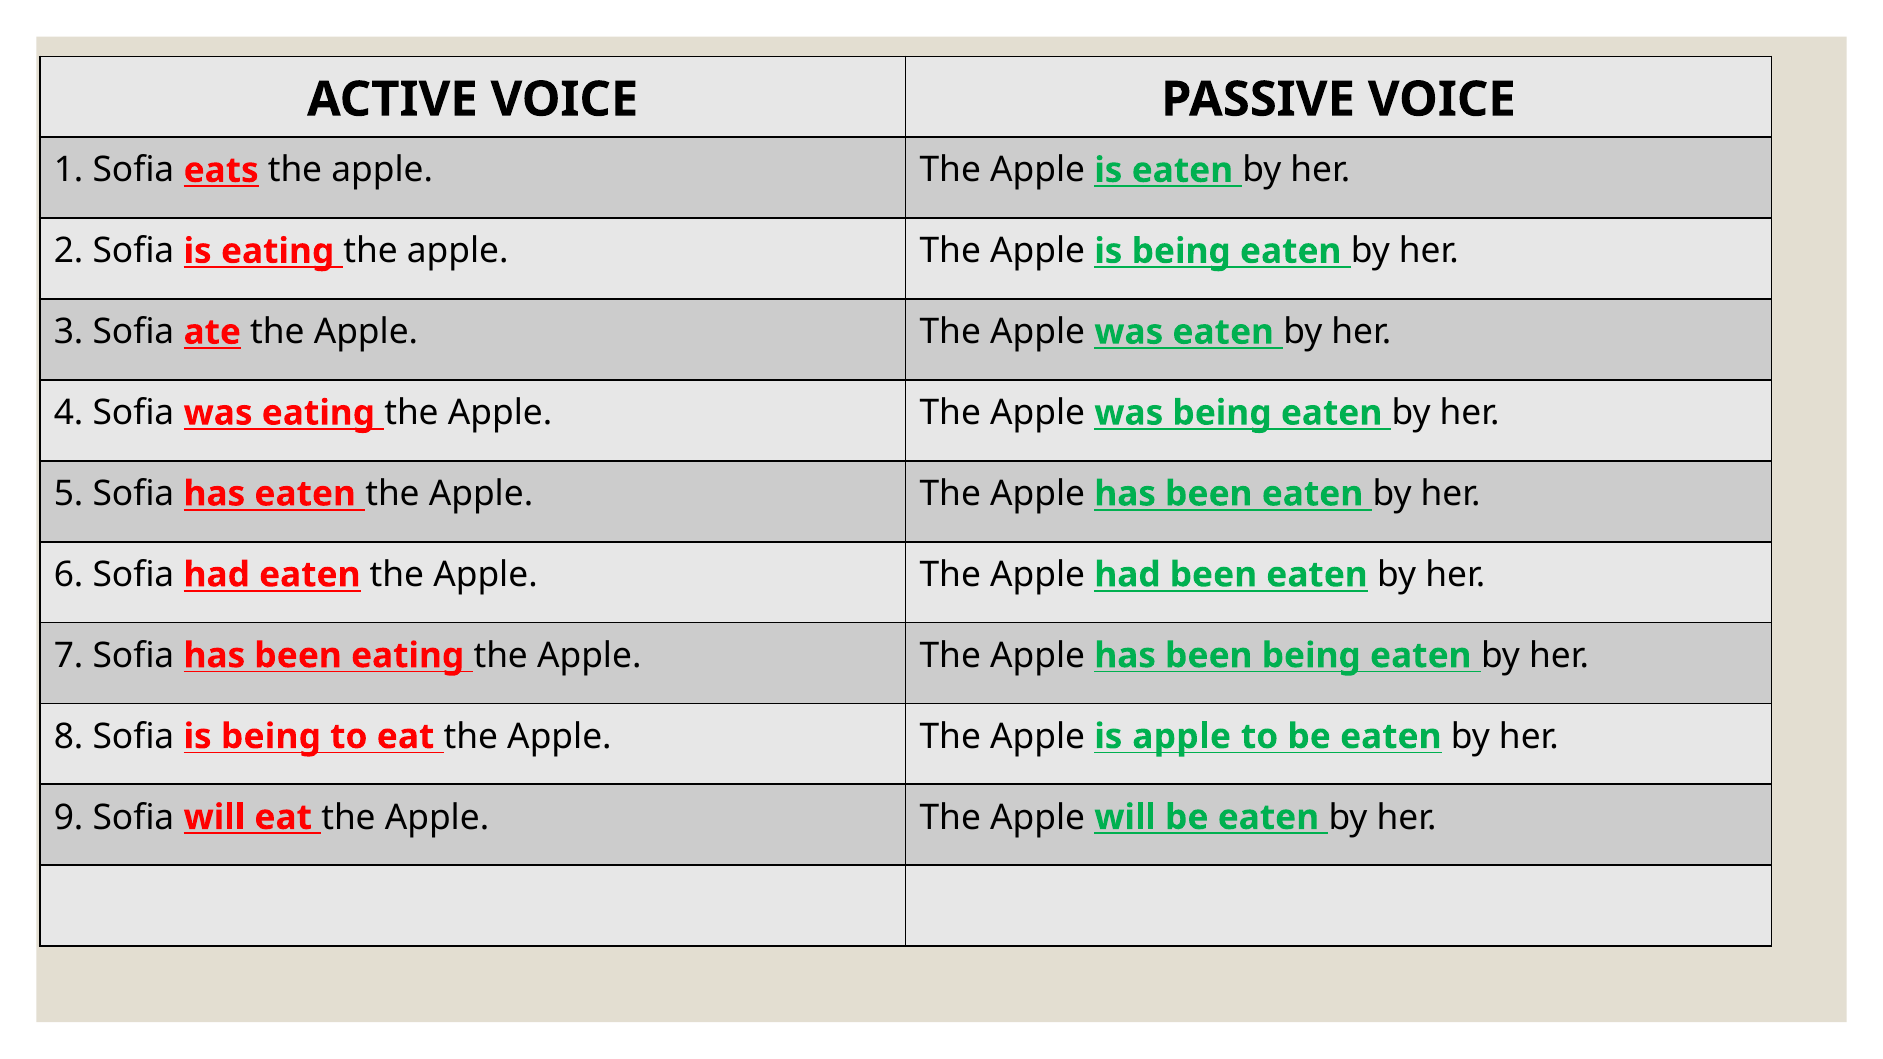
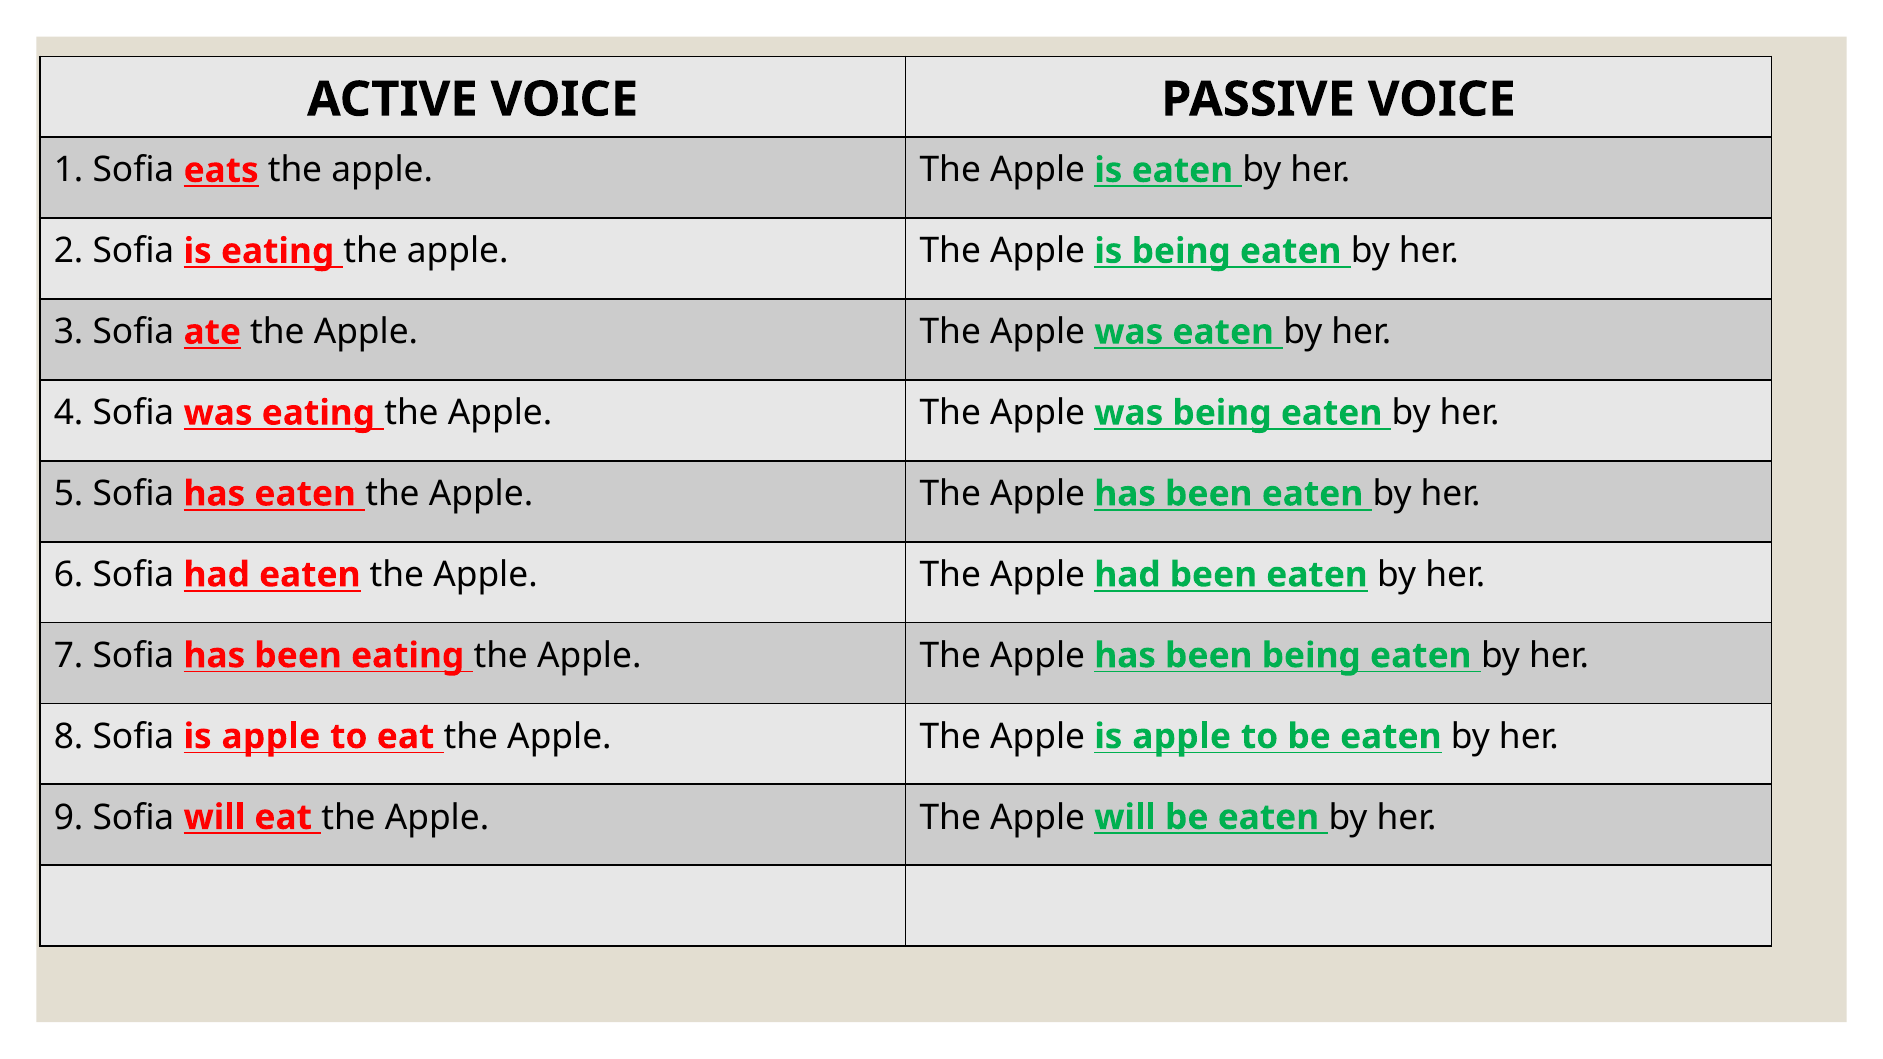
Sofia is being: being -> apple (271, 737)
